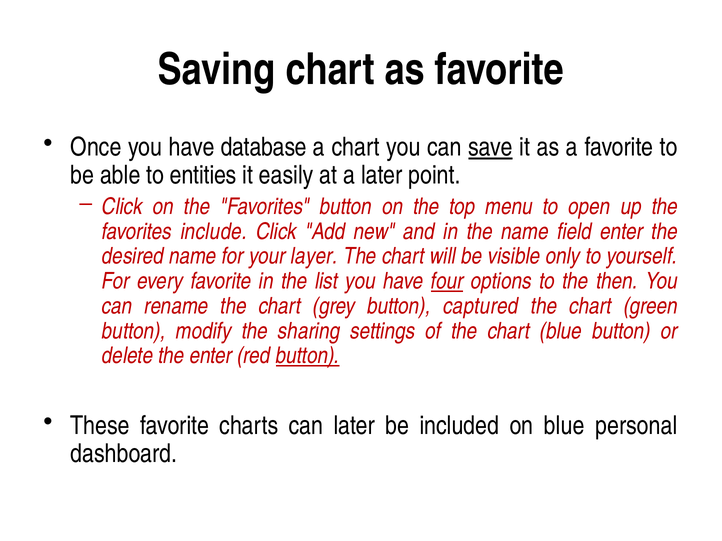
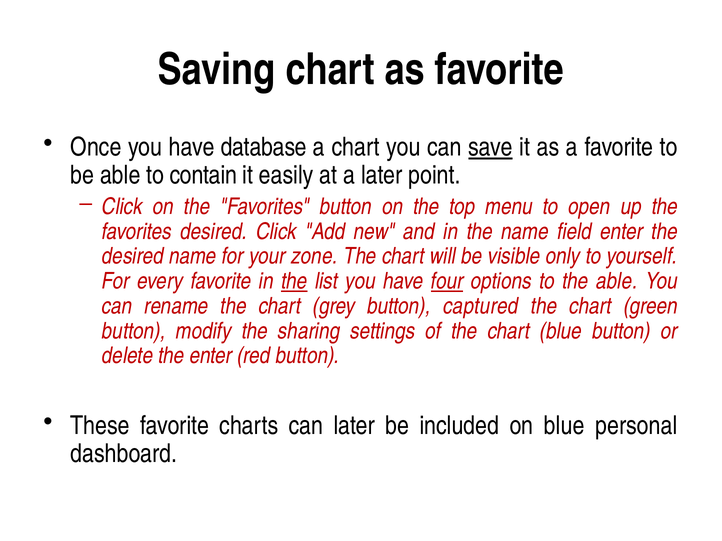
entities: entities -> contain (203, 176)
favorites include: include -> desired (214, 232)
layer: layer -> zone (315, 257)
the underline: none -> present (294, 281)
the then: then -> able (617, 281)
button underline: present -> none (308, 356)
